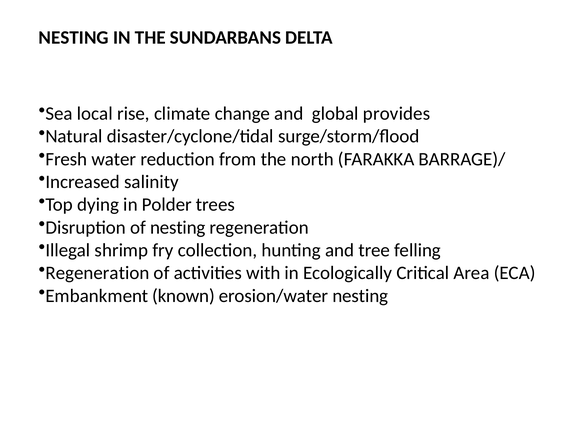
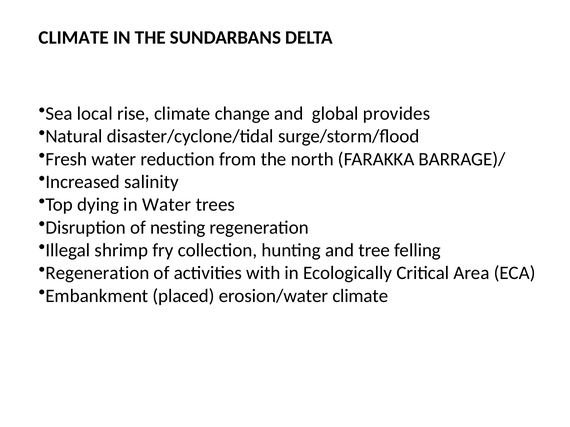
NESTING: NESTING -> CLIMATE (74, 38)
in Polder: Polder -> Water (167, 205)
known: known -> placed (184, 296)
erosion/water nesting: nesting -> climate (360, 296)
